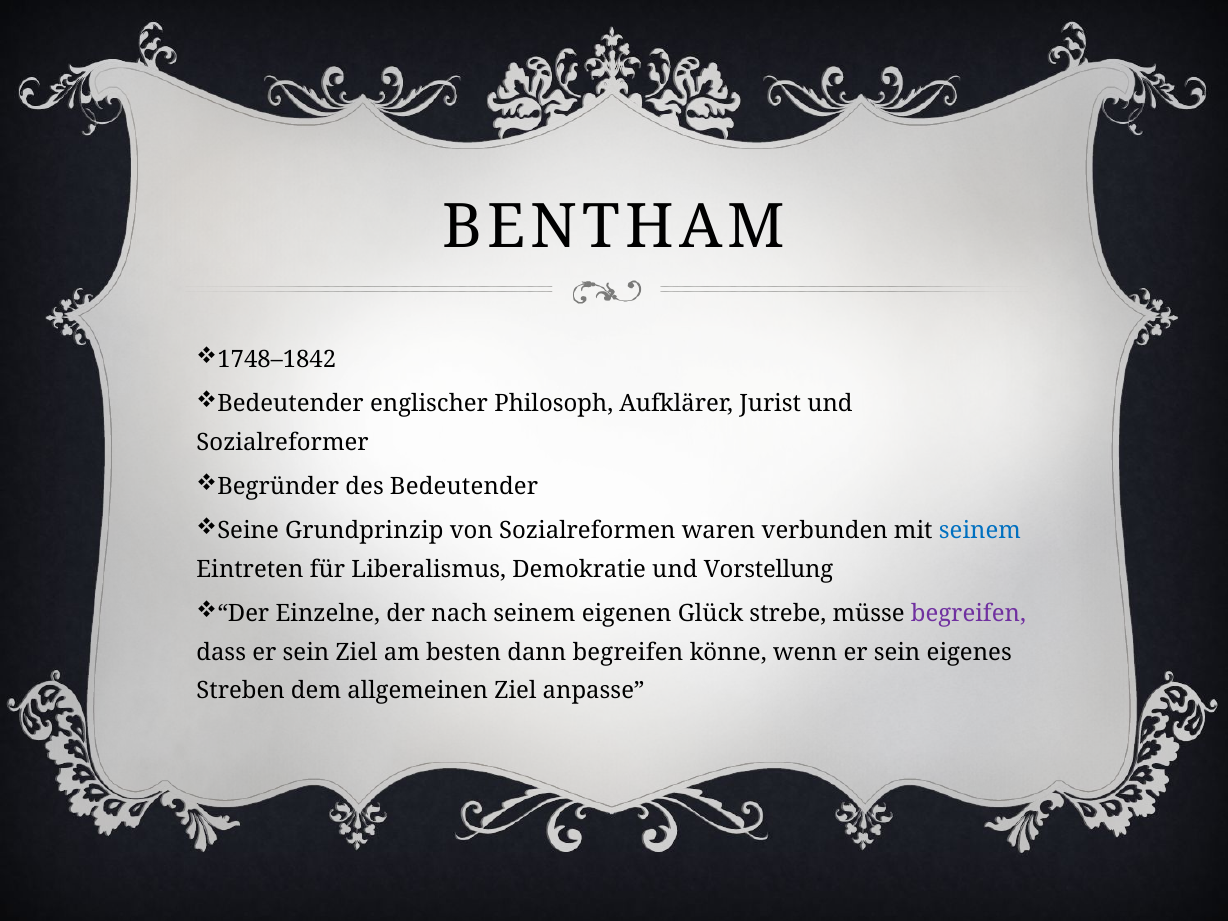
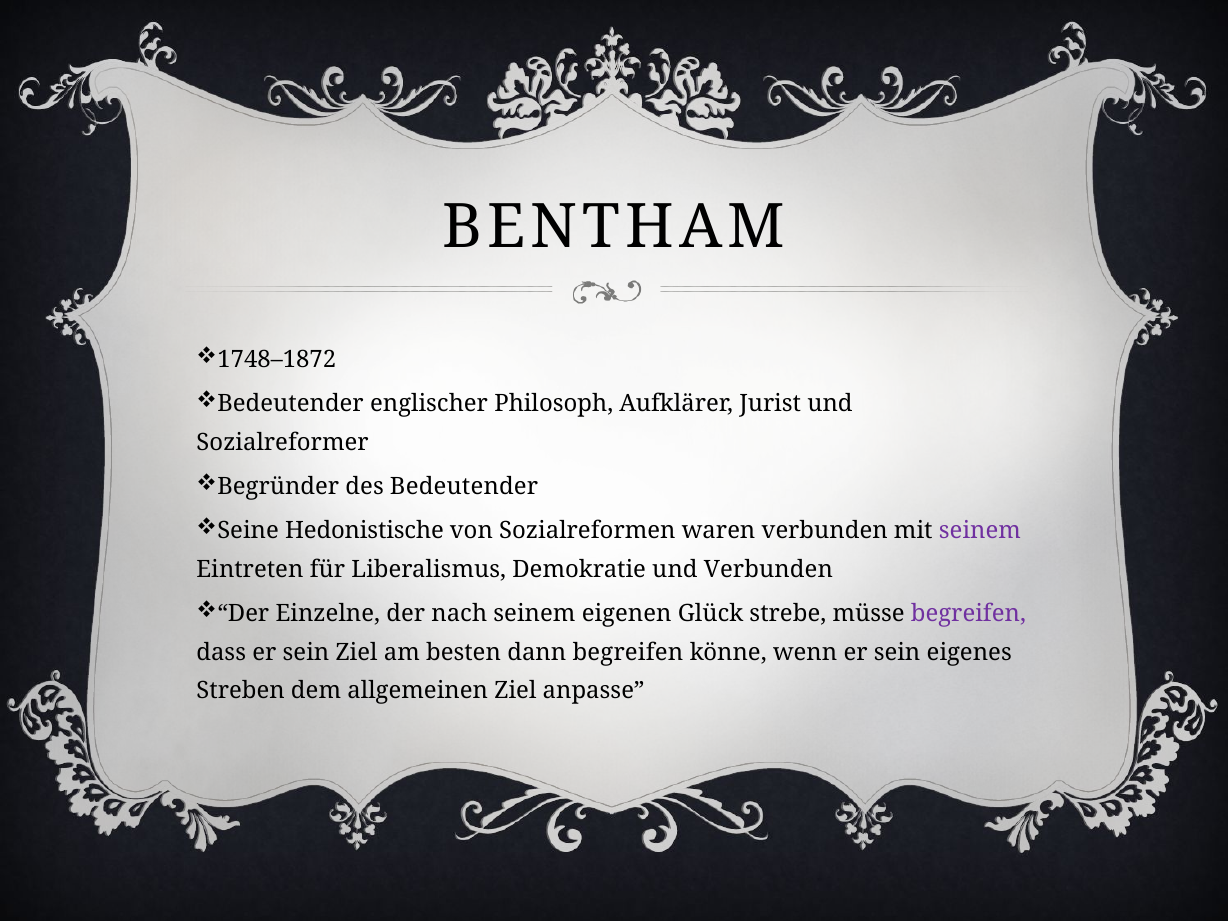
1748–1842: 1748–1842 -> 1748–1872 (277, 360)
Grundprinzip: Grundprinzip -> Hedonistische (365, 531)
seinem colour: blue -> purple (980, 531)
und Vorstellung: Vorstellung -> Verbunden (768, 570)
